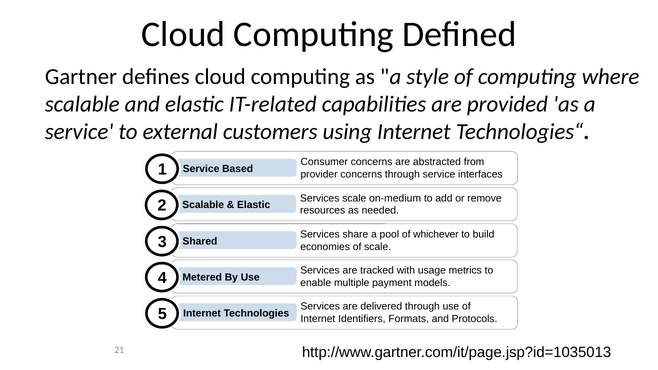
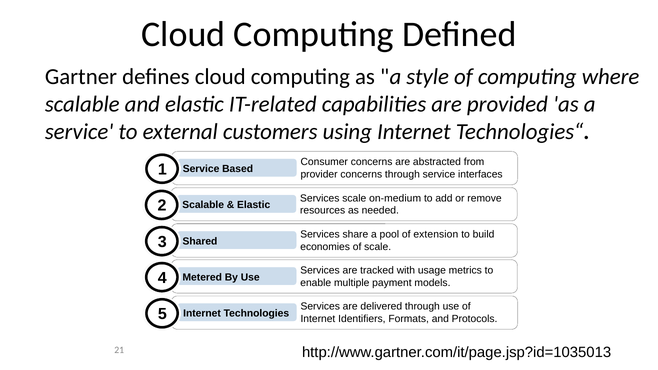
whichever: whichever -> extension (436, 235)
